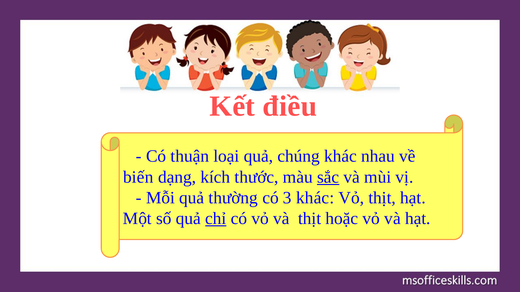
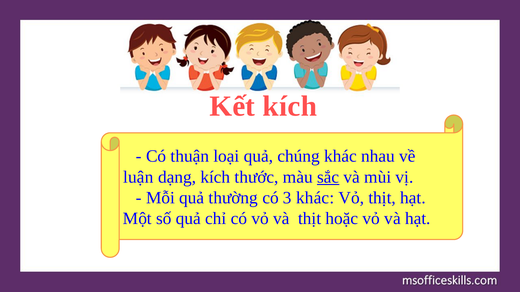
Kết điều: điều -> kích (290, 106)
biến: biến -> luận (138, 177)
chỉ underline: present -> none (216, 219)
